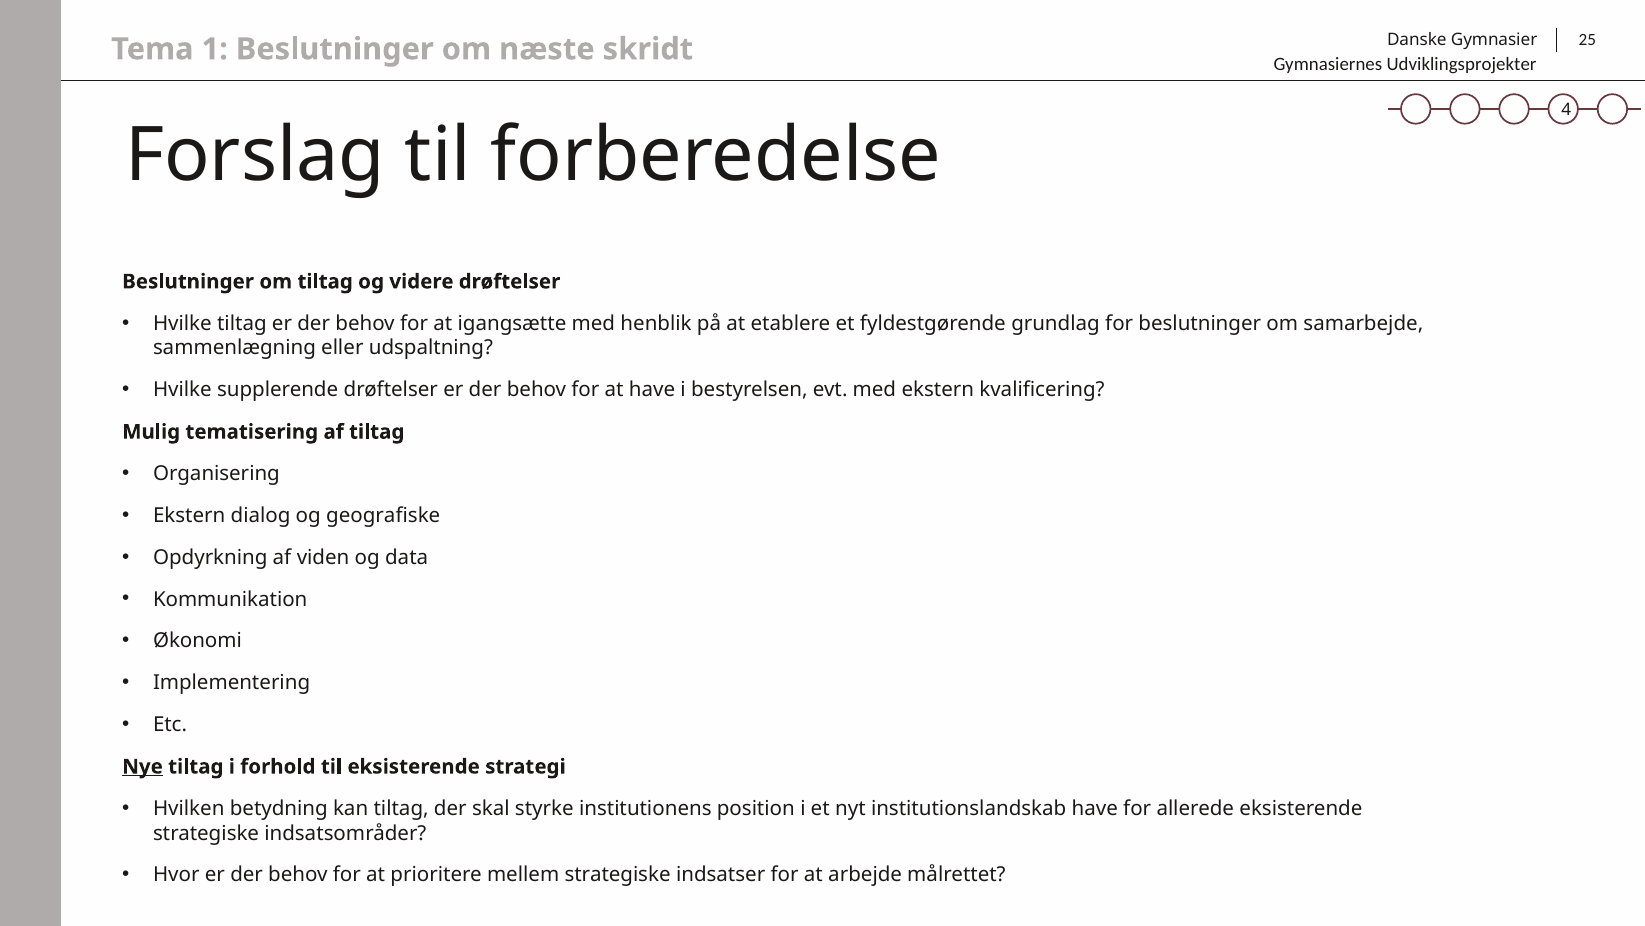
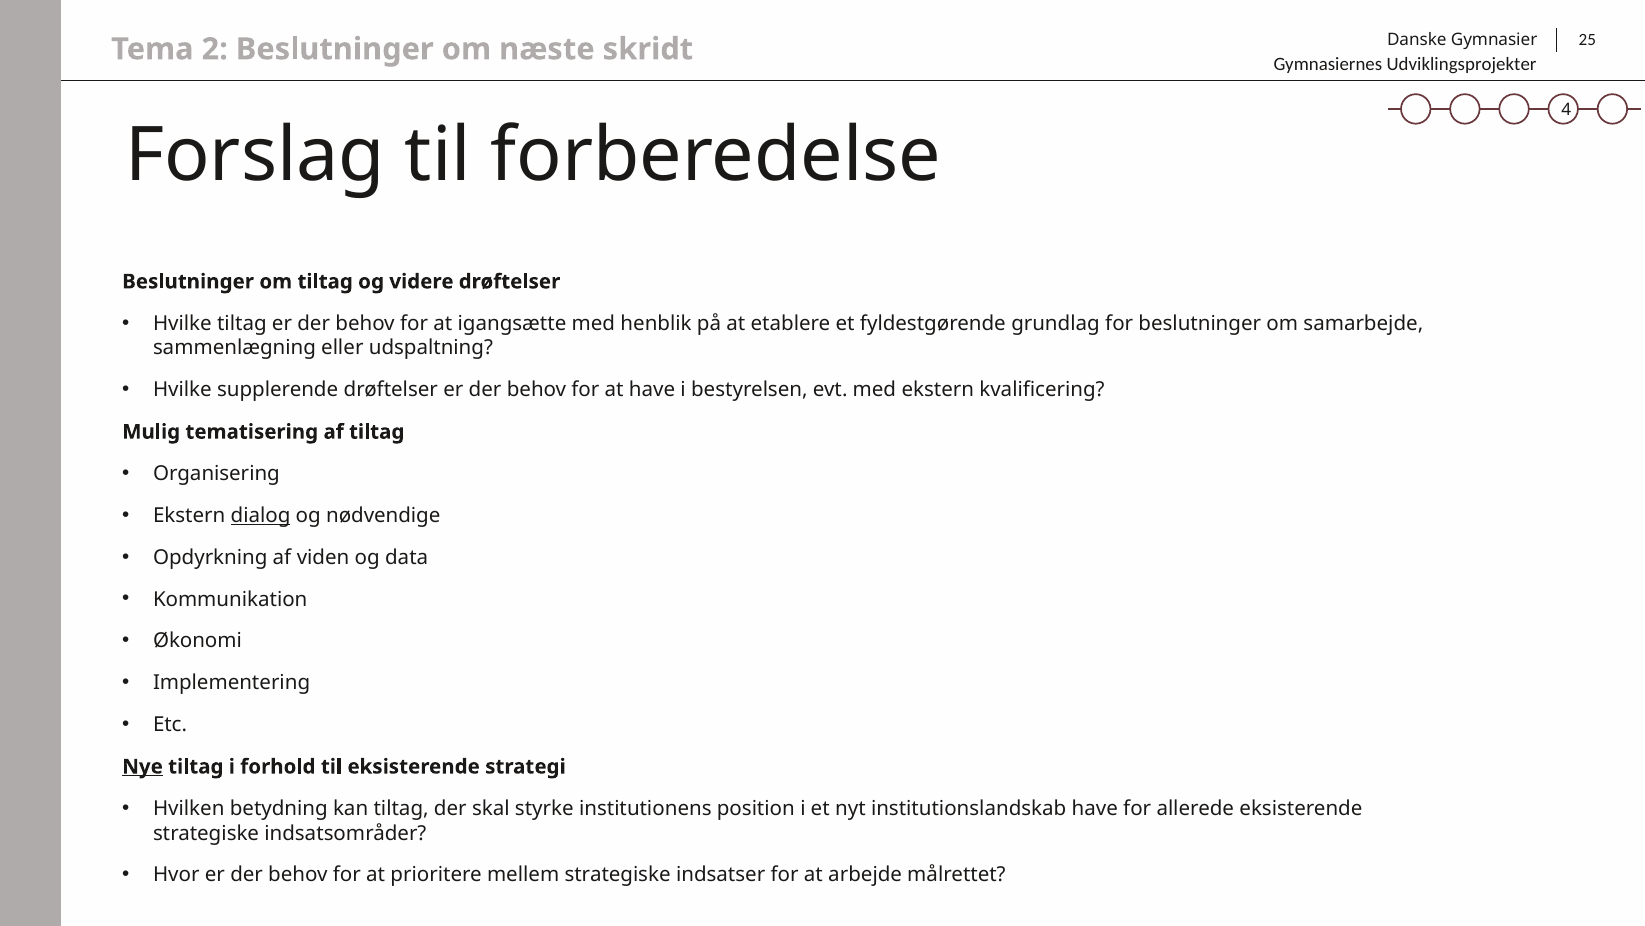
1: 1 -> 2 (215, 49)
dialog underline: none -> present (261, 515)
geografiske: geografiske -> nødvendige (383, 515)
